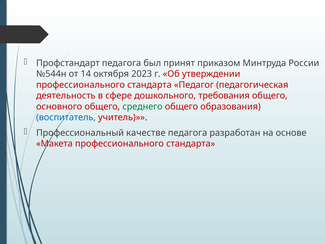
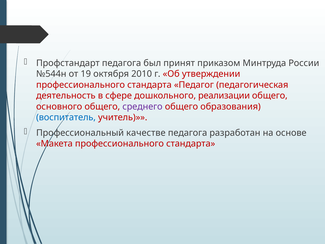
14: 14 -> 19 (86, 74)
2023: 2023 -> 2010 (142, 74)
требования: требования -> реализации (224, 96)
среднего colour: green -> purple (142, 106)
